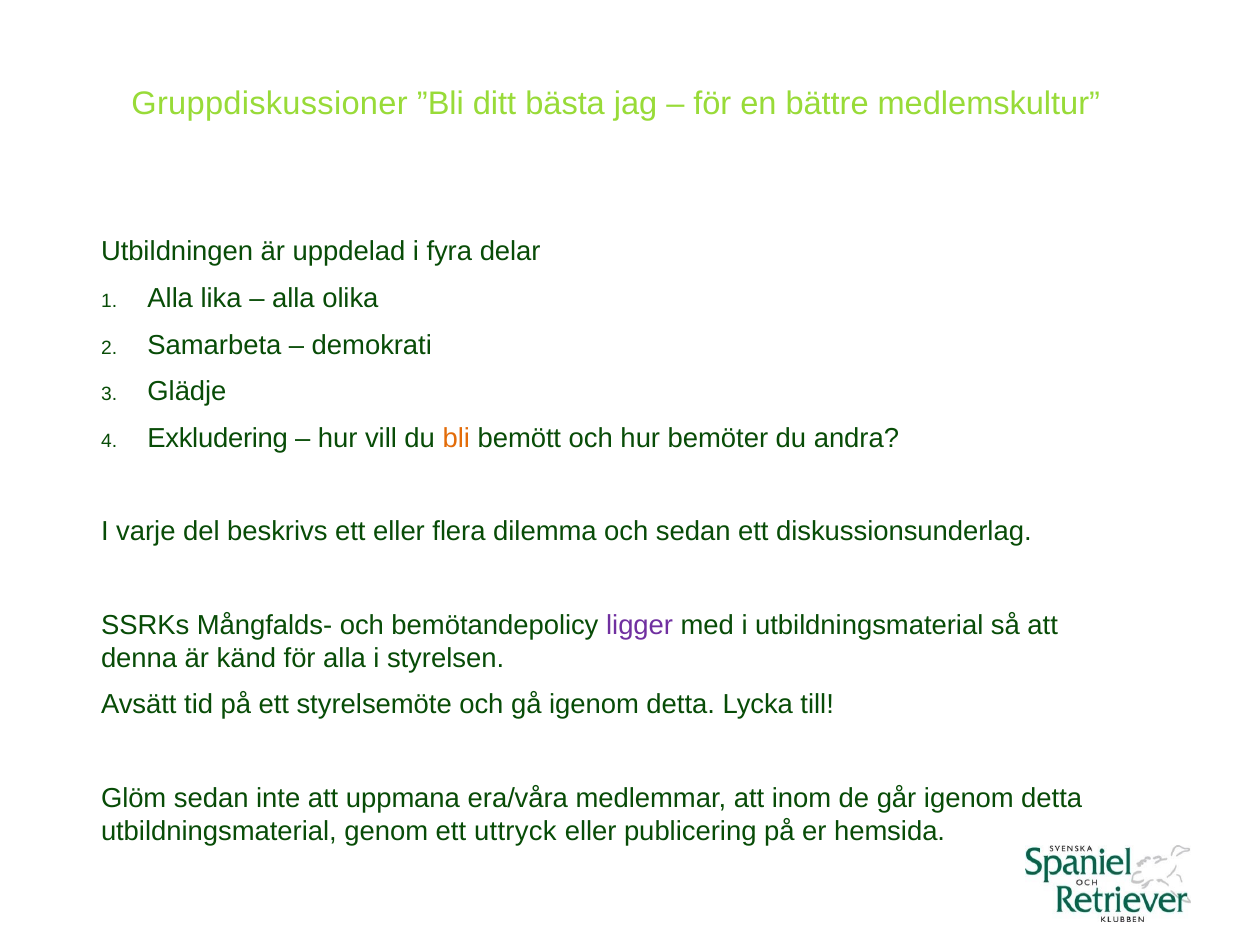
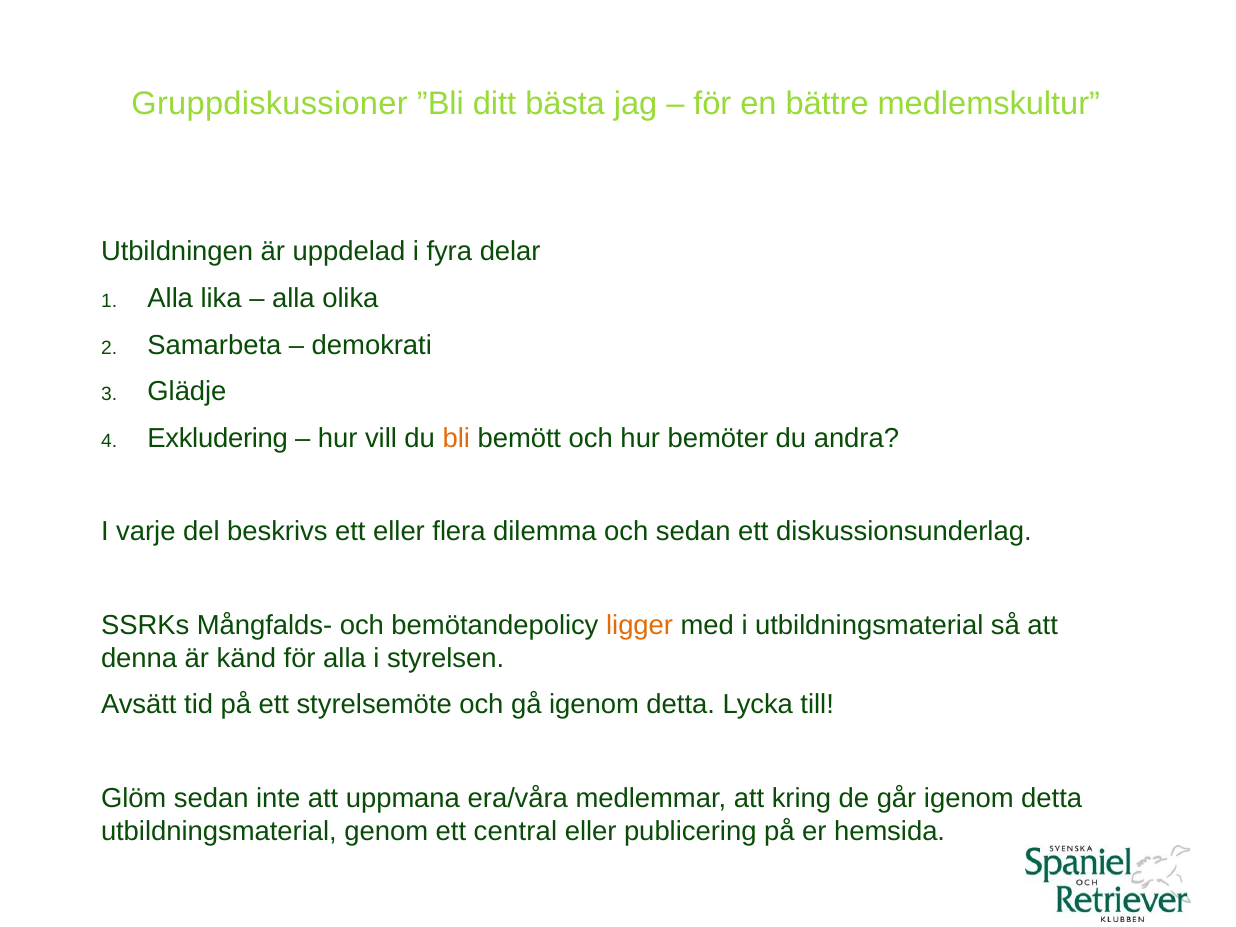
ligger colour: purple -> orange (640, 625)
inom: inom -> kring (801, 798)
uttryck: uttryck -> central (515, 831)
